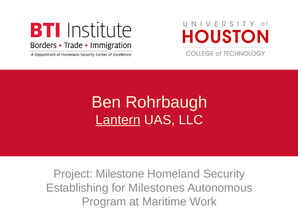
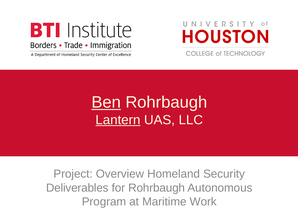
Ben underline: none -> present (106, 103)
Milestone: Milestone -> Overview (120, 174)
Establishing: Establishing -> Deliverables (77, 188)
for Milestones: Milestones -> Rohrbaugh (157, 188)
